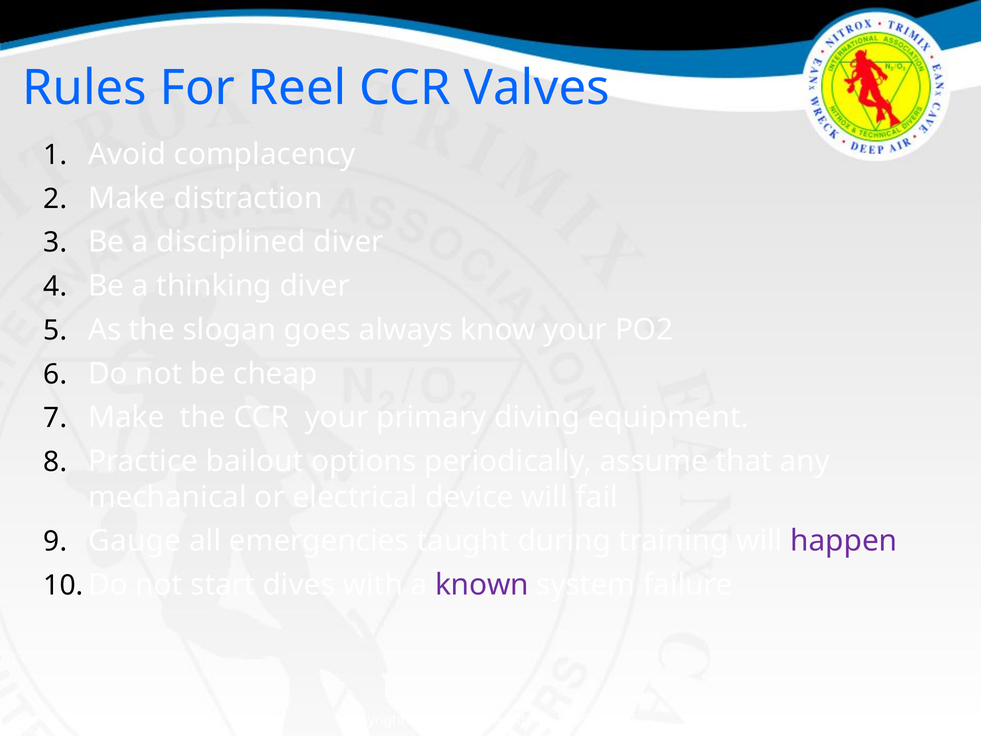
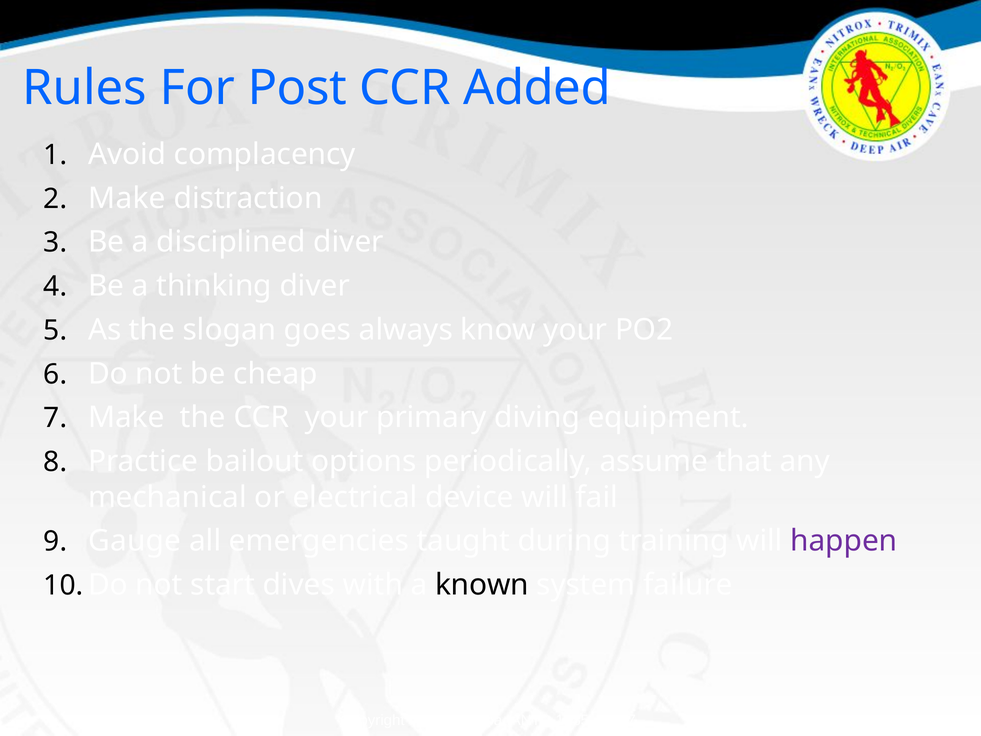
Reel: Reel -> Post (297, 88)
Valves: Valves -> Added (537, 88)
known colour: purple -> black (482, 585)
